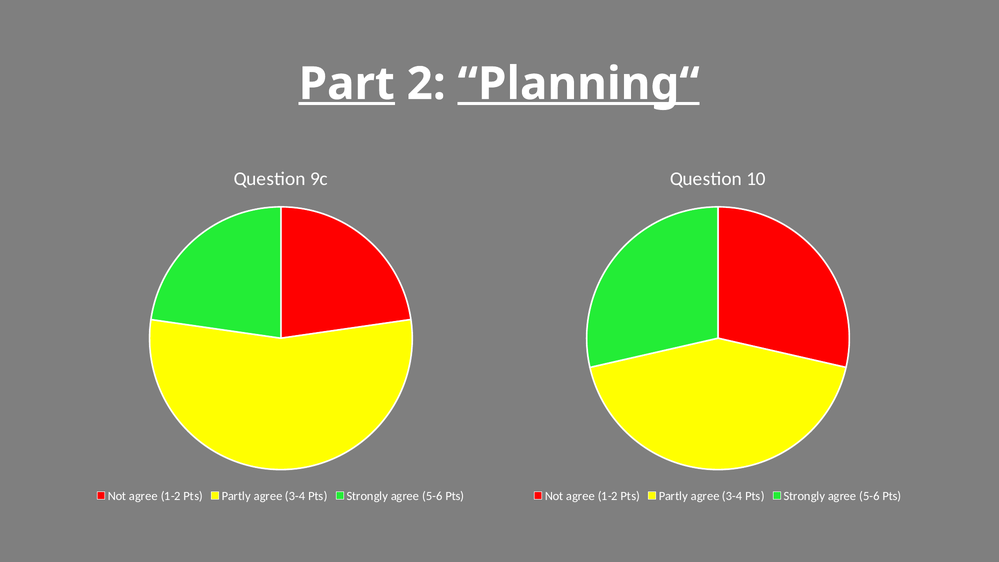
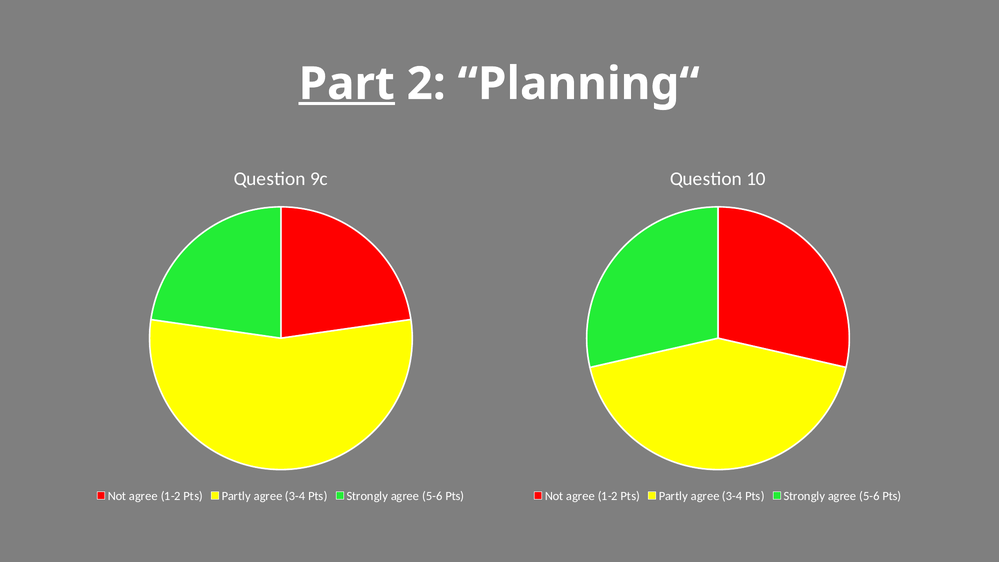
Planning“ underline: present -> none (579, 84)
